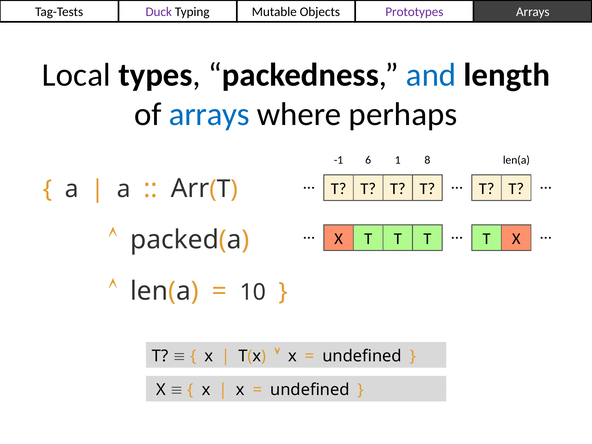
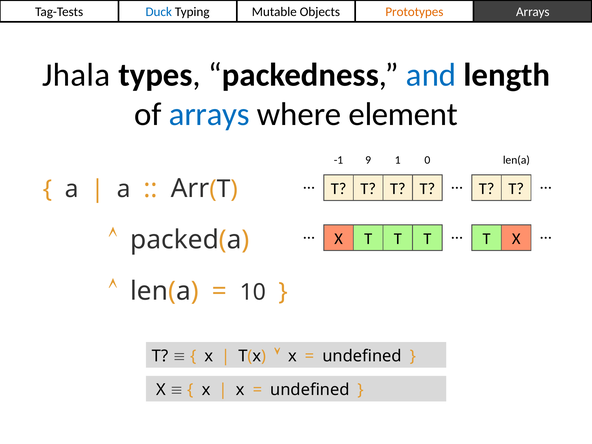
Duck colour: purple -> blue (159, 12)
Prototypes colour: purple -> orange (414, 12)
Local: Local -> Jhala (76, 75)
perhaps: perhaps -> element (403, 114)
6: 6 -> 9 (368, 160)
8: 8 -> 0 (427, 160)
